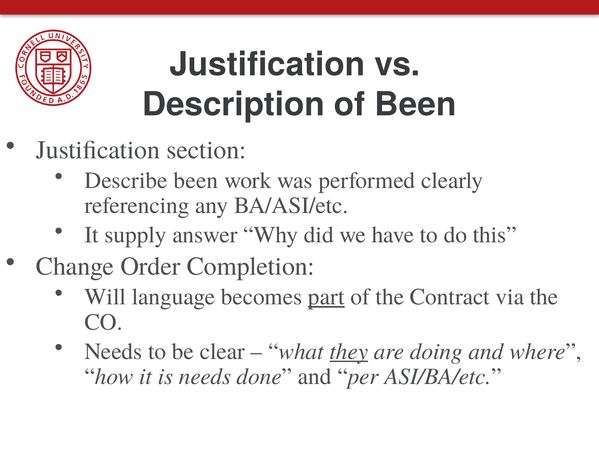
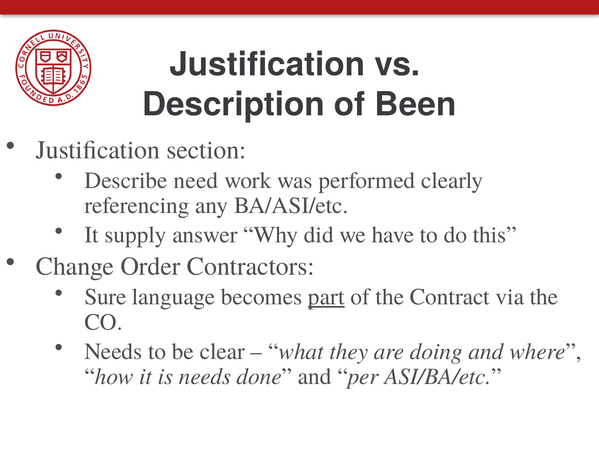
Describe been: been -> need (196, 180)
Completion: Completion -> Contractors (251, 267)
Will: Will -> Sure (105, 297)
they underline: present -> none (349, 352)
